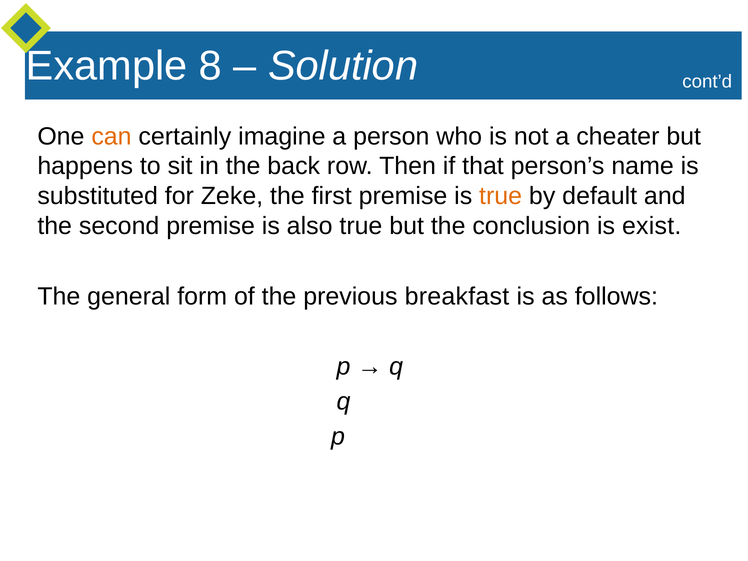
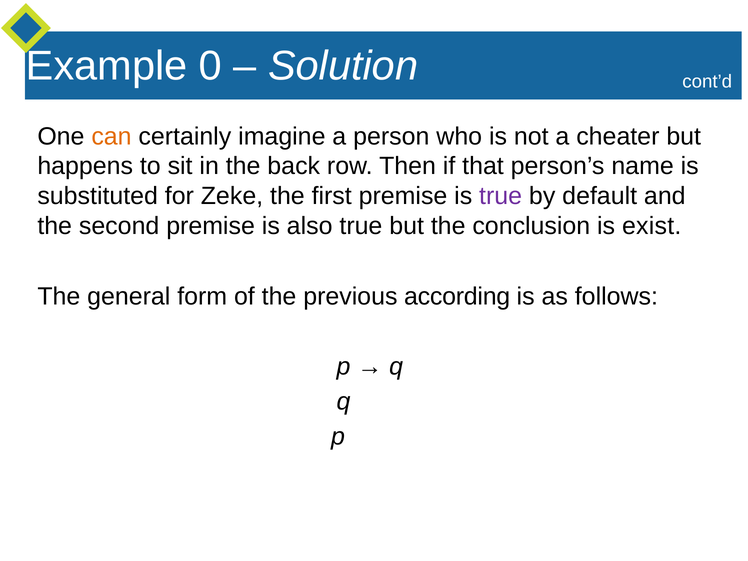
8: 8 -> 0 (210, 66)
true colour: orange -> purple (501, 196)
breakfast: breakfast -> according (457, 296)
